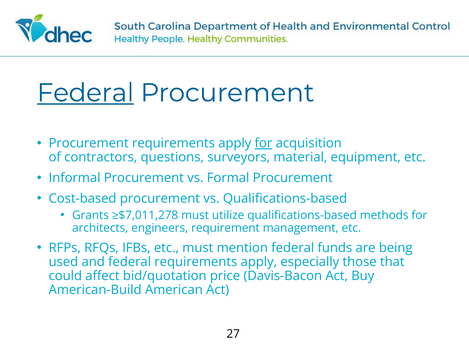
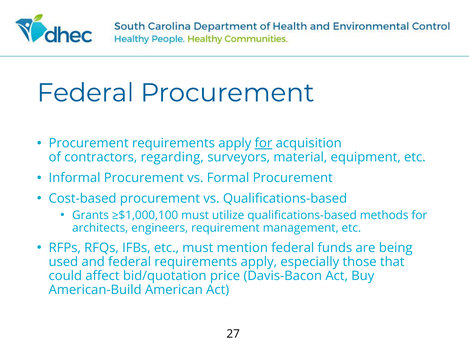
Federal underline: present -> none (85, 93)
questions: questions -> regarding (172, 157)
≥$7,011,278: ≥$7,011,278 -> ≥$1,000,100 (145, 215)
